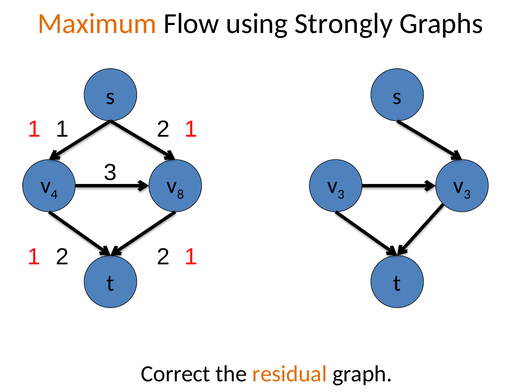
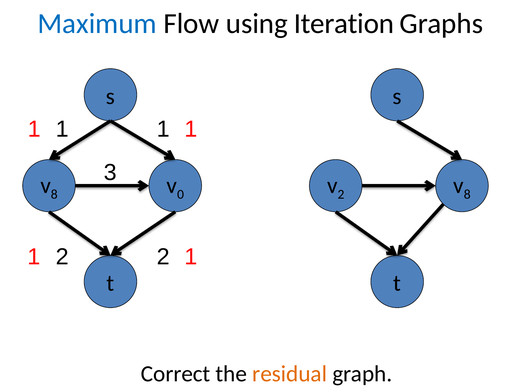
Maximum colour: orange -> blue (97, 24)
Strongly: Strongly -> Iteration (344, 24)
2: 2 -> 1 (163, 129)
4: 4 -> 8 (54, 194)
8: 8 -> 0 (181, 194)
3: 3 -> 2 (341, 194)
3: 3 -> 8 (467, 194)
